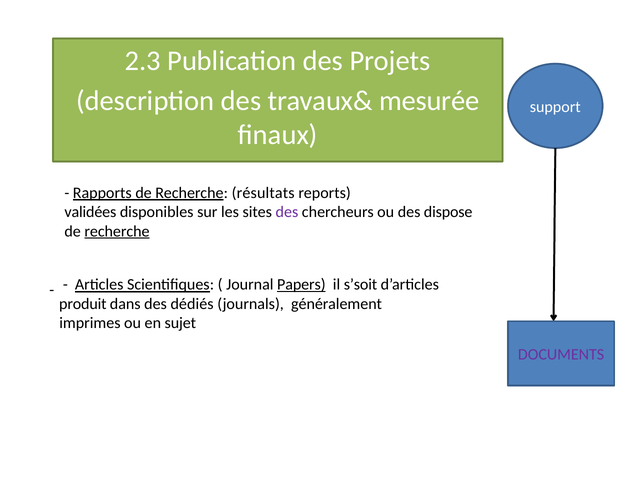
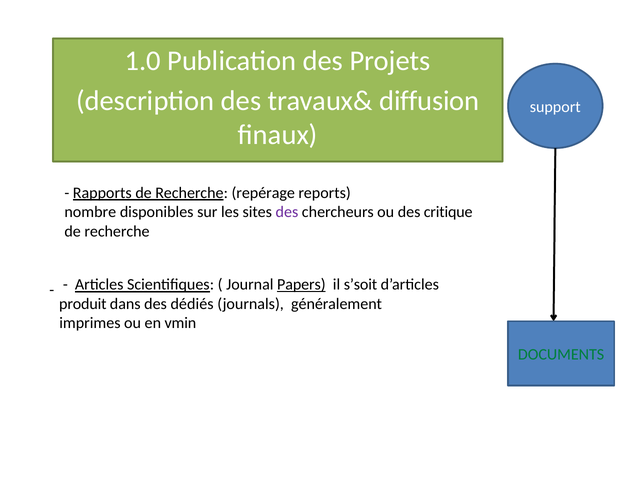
2.3: 2.3 -> 1.0 (143, 61)
mesurée: mesurée -> diffusion (429, 101)
résultats: résultats -> repérage (263, 193)
validées: validées -> nombre (90, 212)
dispose: dispose -> critique (448, 212)
recherche underline: present -> none (117, 232)
sujet: sujet -> vmin (180, 323)
DOCUMENTS colour: purple -> green (561, 355)
